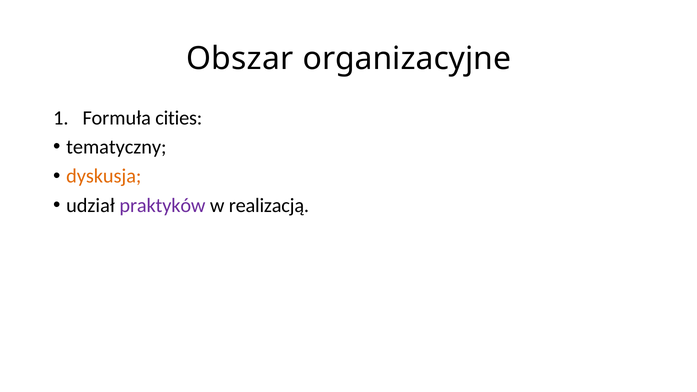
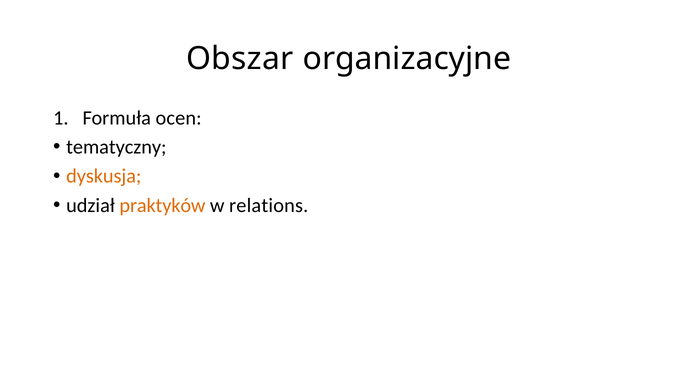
cities: cities -> ocen (179, 118)
praktyków colour: purple -> orange (162, 206)
realizacją: realizacją -> relations (269, 206)
